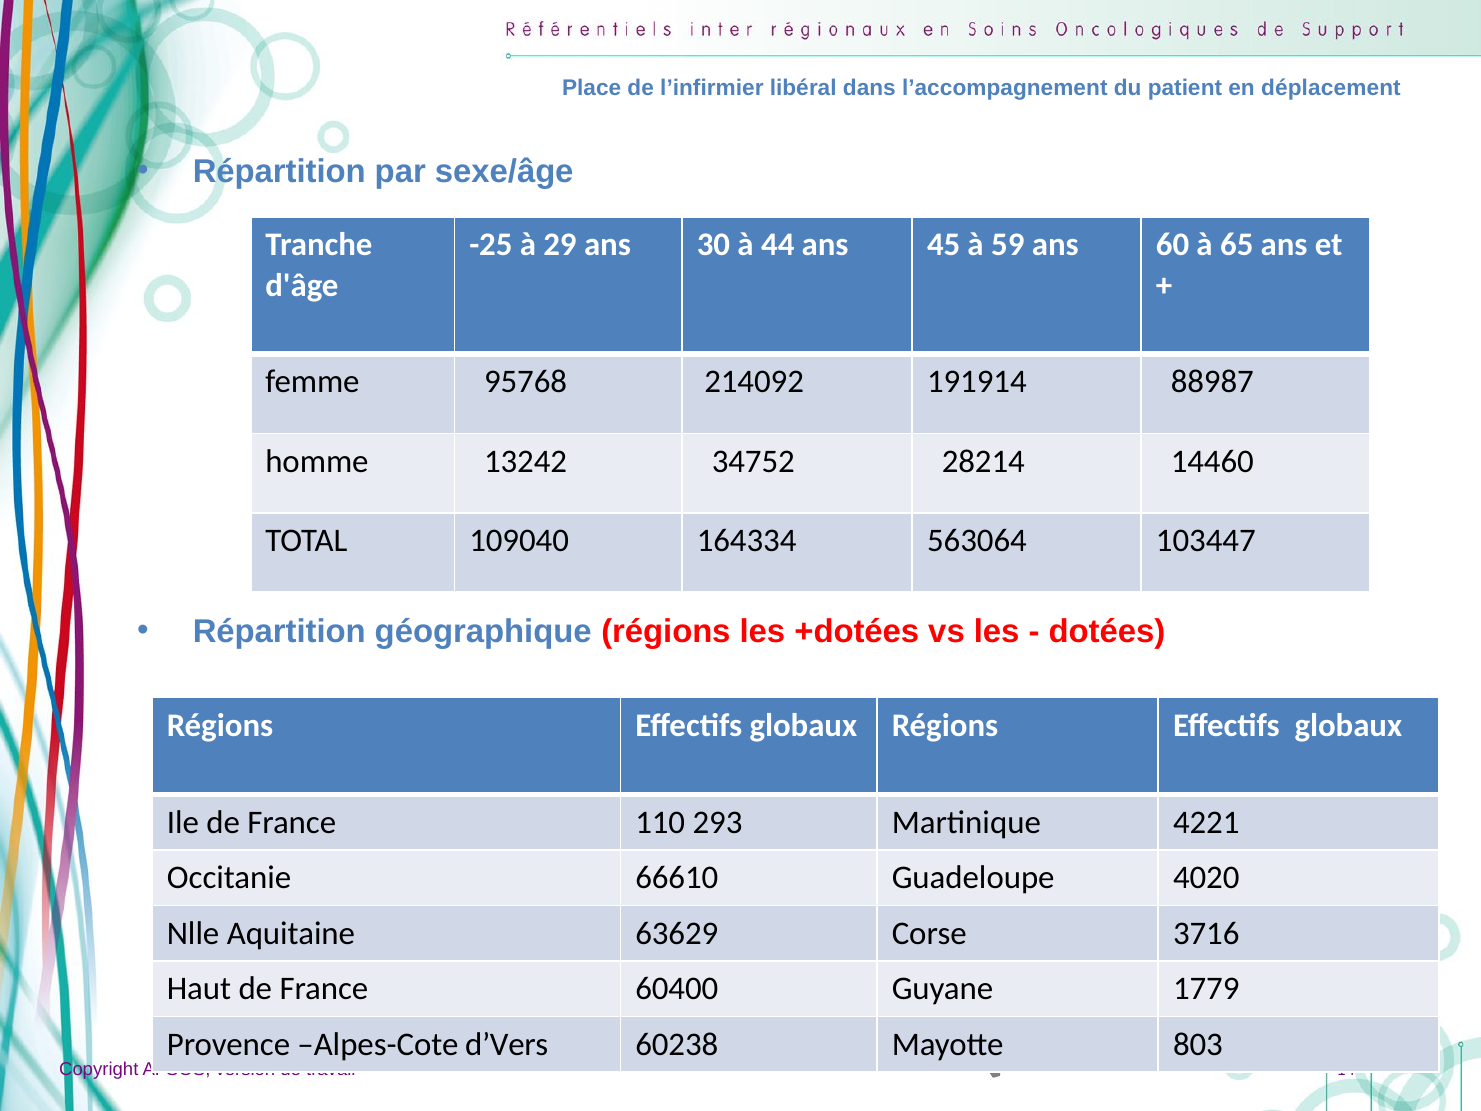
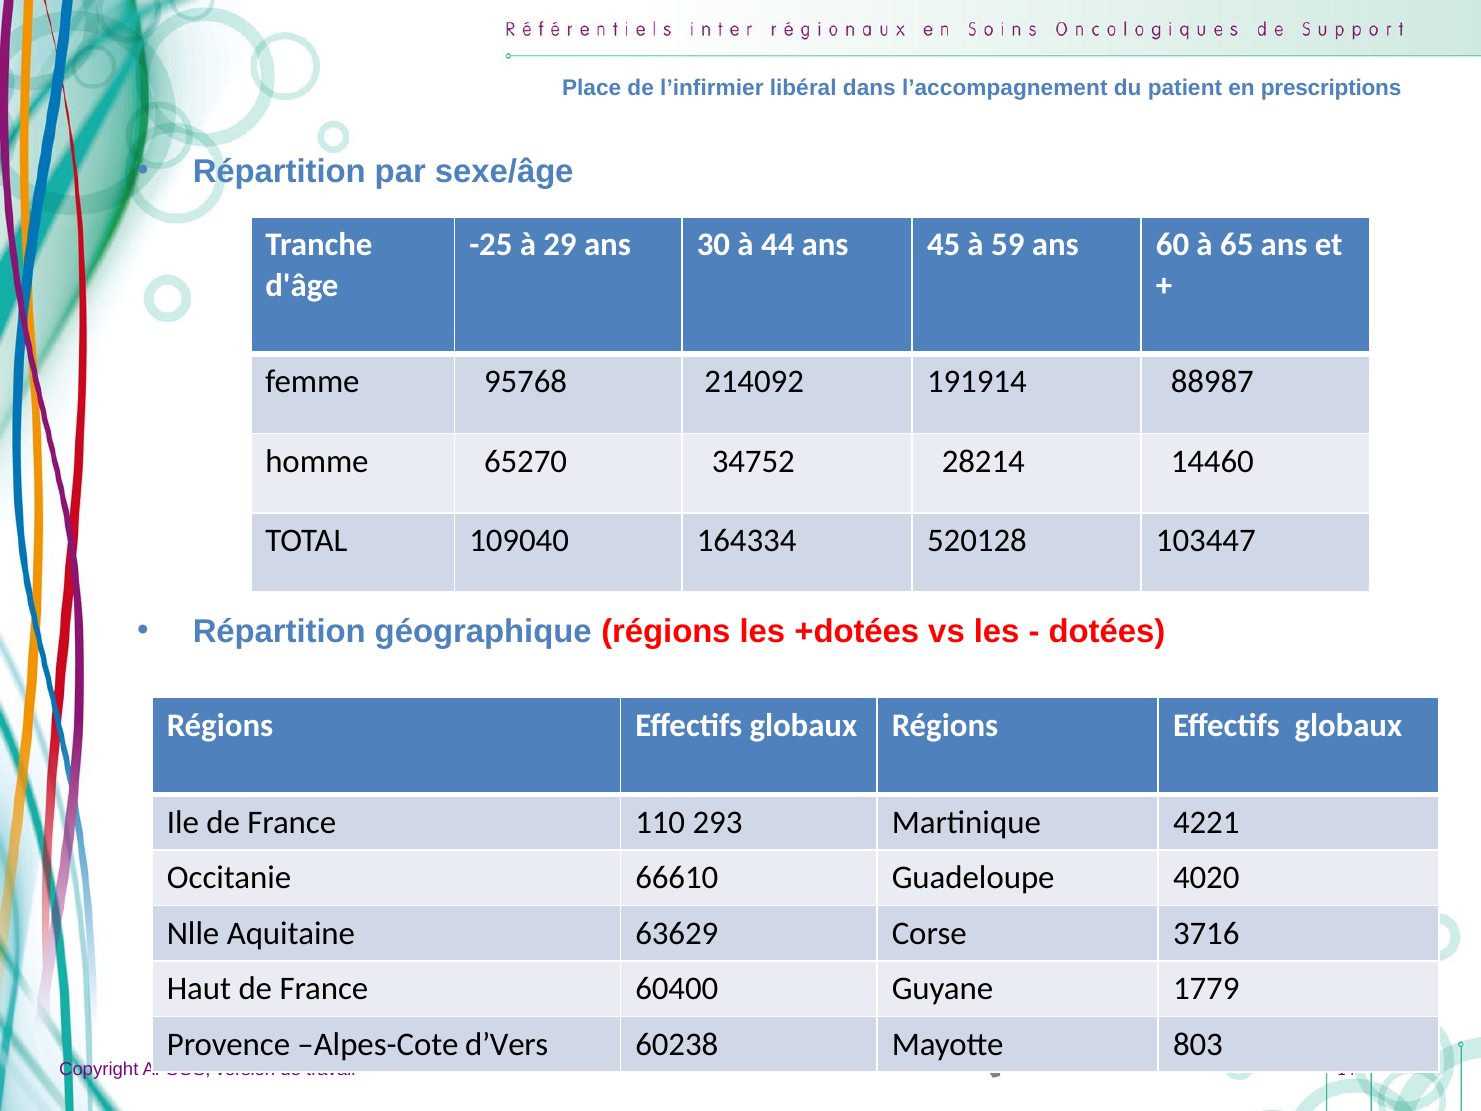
déplacement: déplacement -> prescriptions (1331, 88)
13242: 13242 -> 65270 (526, 461)
563064: 563064 -> 520128 (977, 541)
